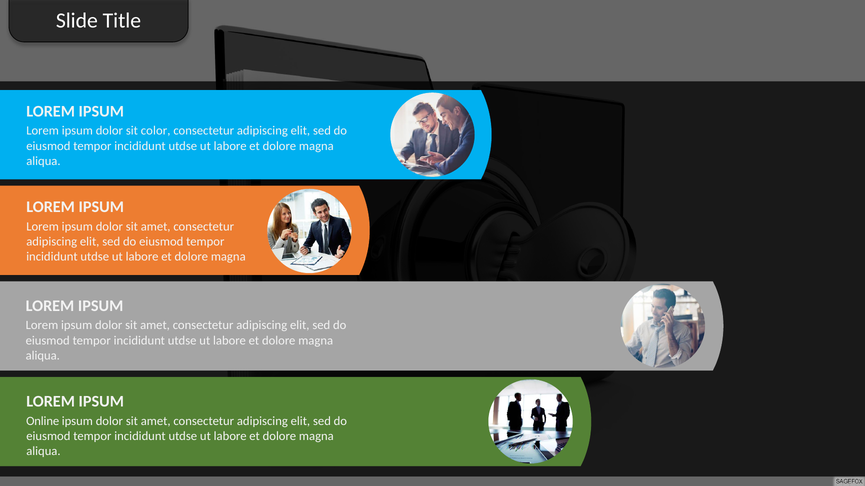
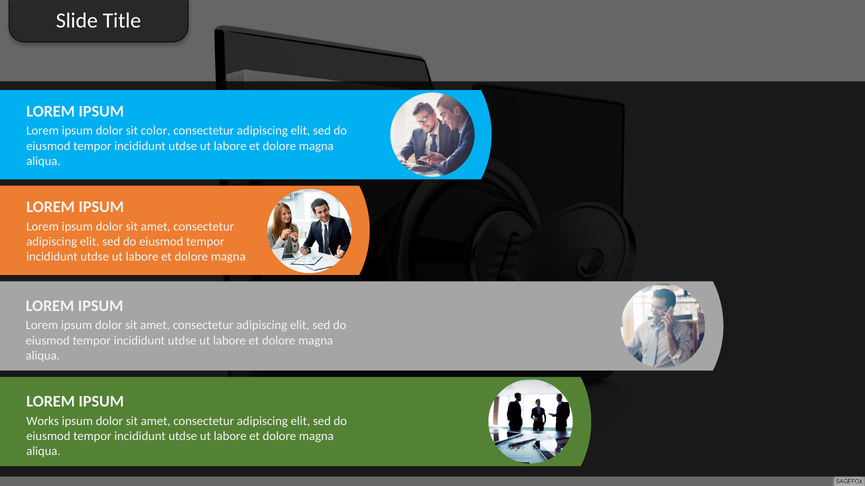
Online: Online -> Works (43, 421)
